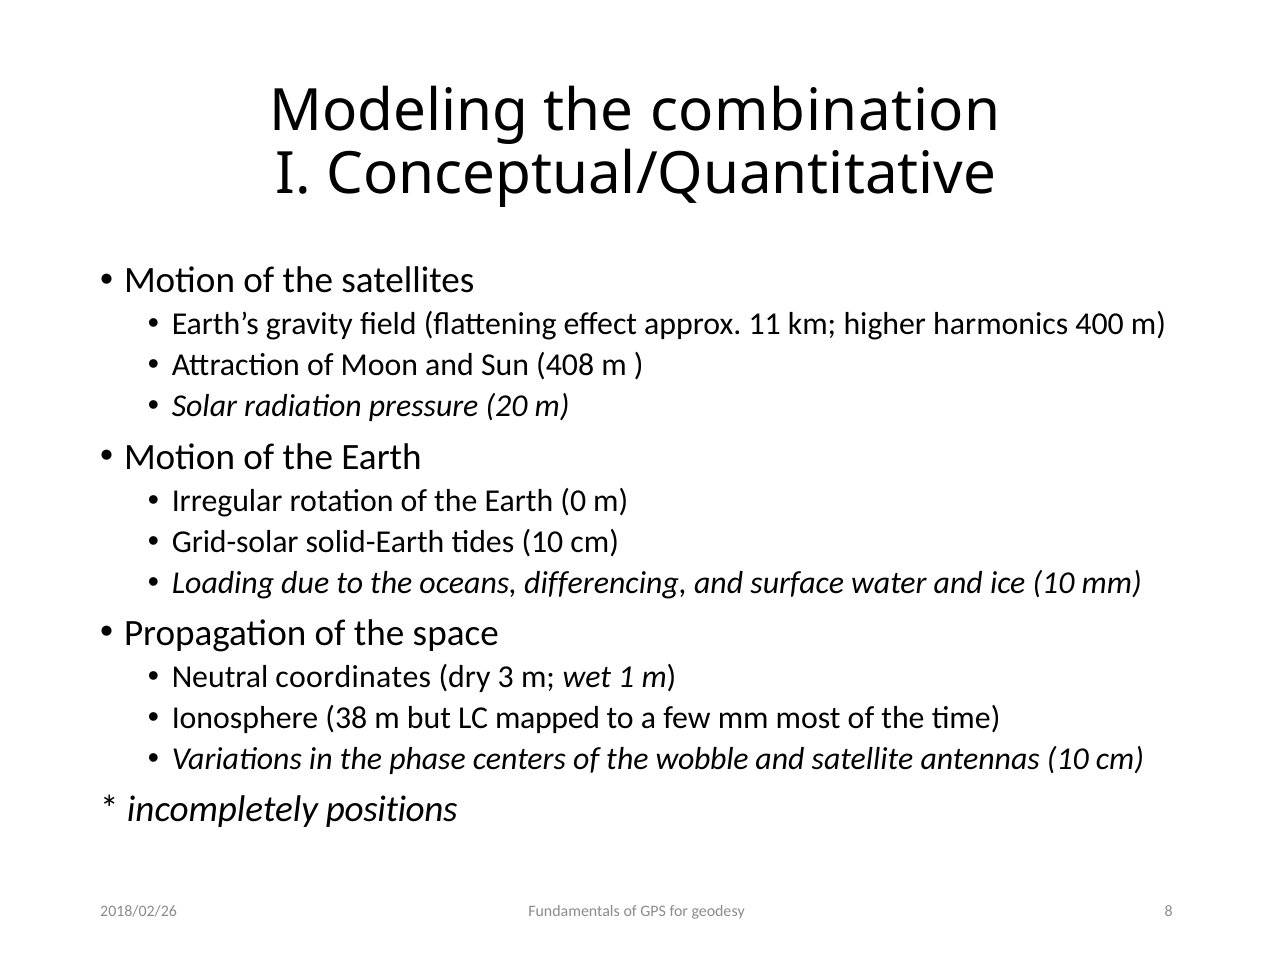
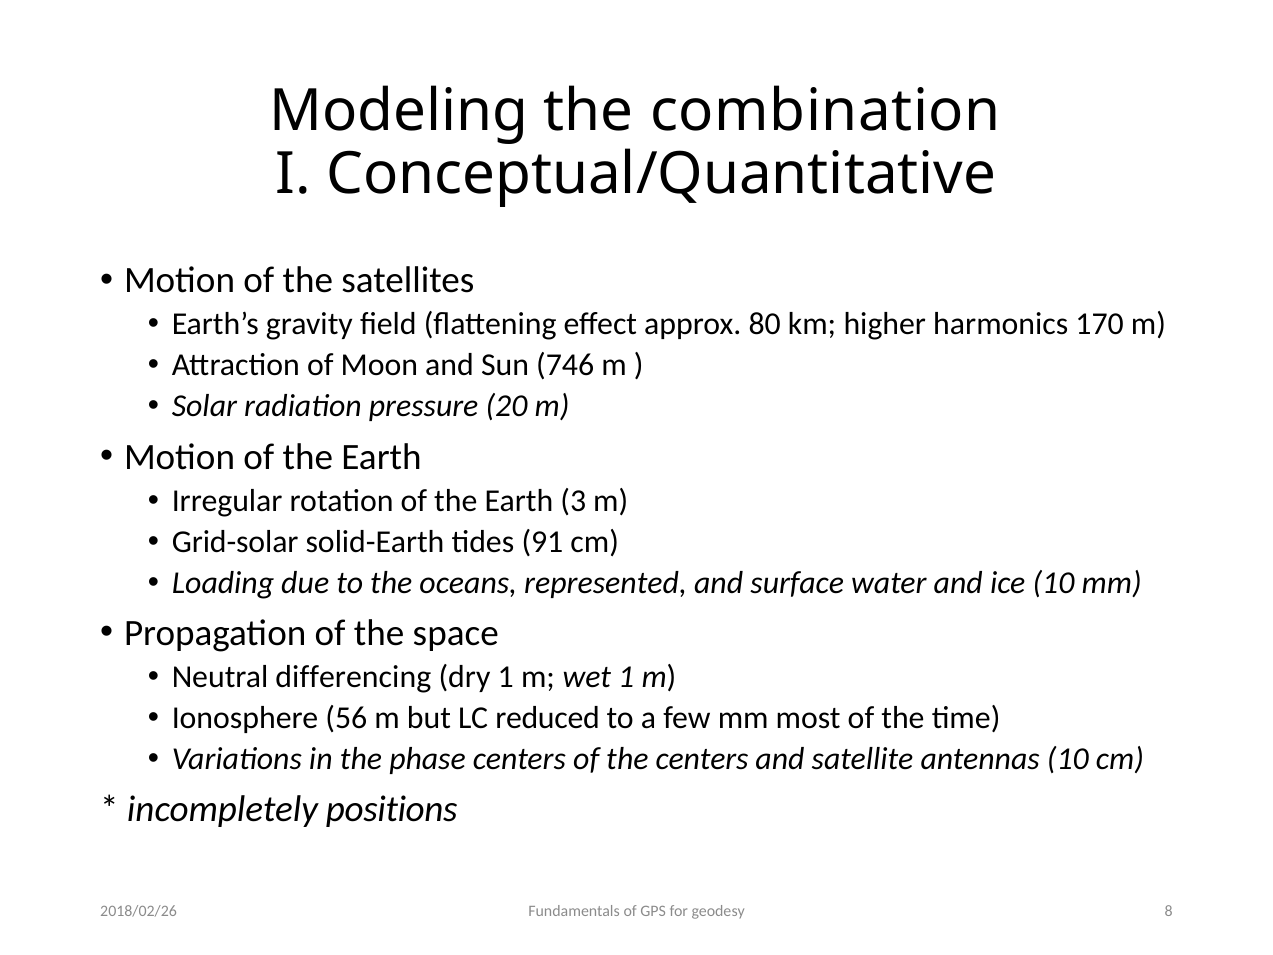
11: 11 -> 80 (765, 324)
400: 400 -> 170 (1100, 324)
408: 408 -> 746 (565, 365)
0: 0 -> 3 (573, 501)
tides 10: 10 -> 91 (542, 542)
differencing: differencing -> represented (606, 583)
coordinates: coordinates -> differencing (353, 677)
dry 3: 3 -> 1 (506, 677)
38: 38 -> 56 (346, 718)
mapped: mapped -> reduced (548, 718)
the wobble: wobble -> centers (702, 759)
